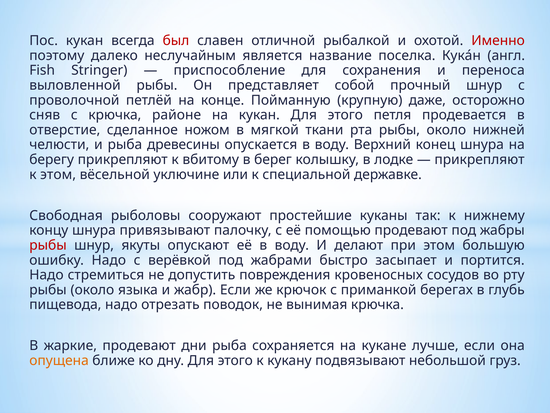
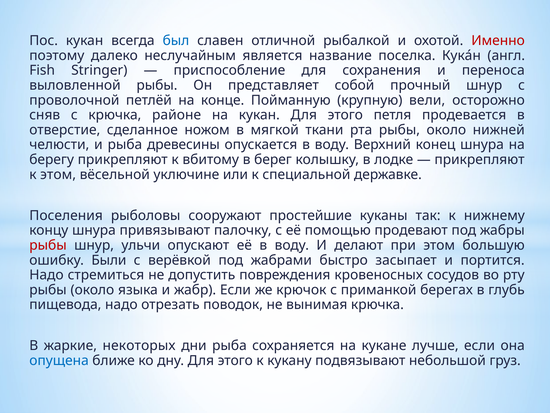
был colour: red -> blue (176, 41)
даже: даже -> вели (427, 100)
Свободная: Свободная -> Поселения (66, 215)
якуты: якуты -> ульчи (141, 245)
ошибку Надо: Надо -> Были (109, 260)
жаркие продевают: продевают -> некоторых (139, 345)
опущена colour: orange -> blue (59, 360)
